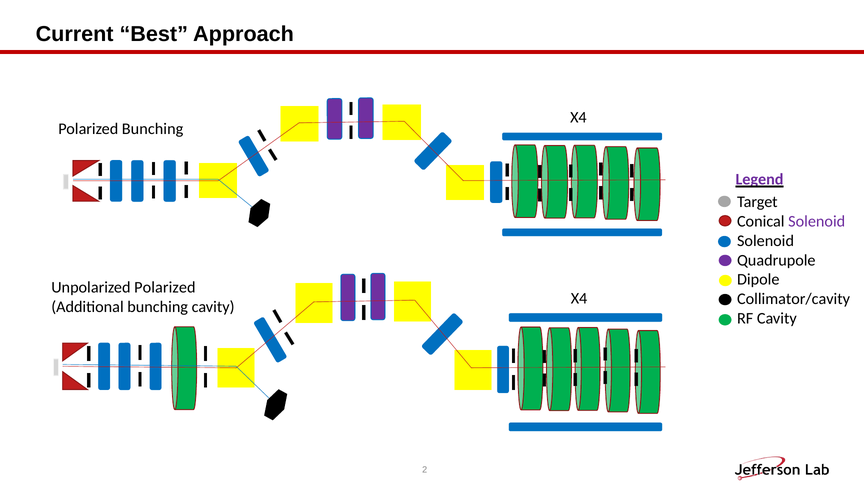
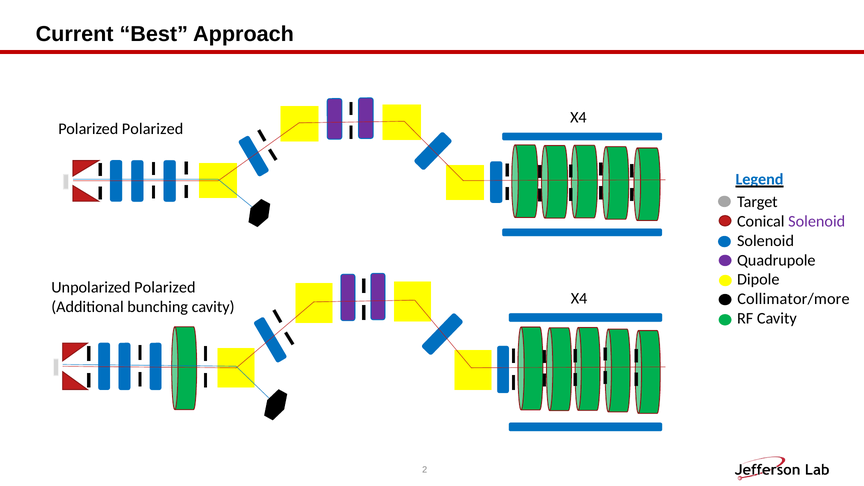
Polarized Bunching: Bunching -> Polarized (153, 129)
Legend colour: purple -> blue (760, 179)
Collimator/cavity: Collimator/cavity -> Collimator/more (793, 299)
